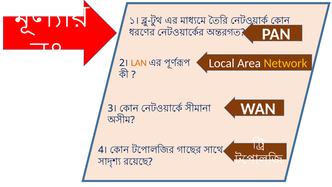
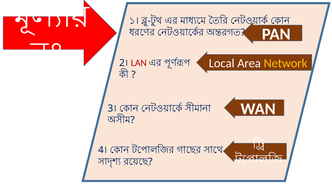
LAN colour: orange -> red (139, 63)
